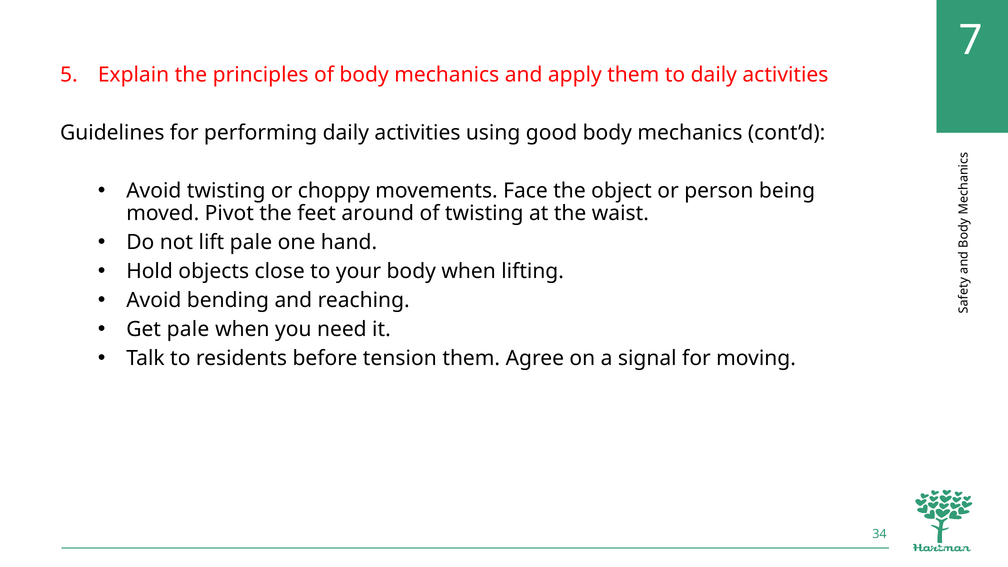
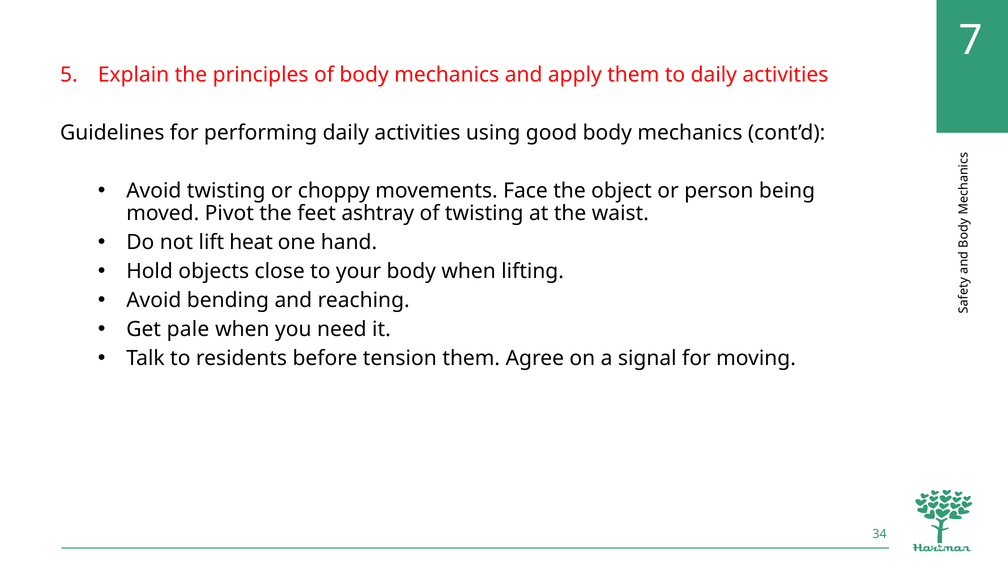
around: around -> ashtray (378, 213)
lift pale: pale -> heat (251, 242)
